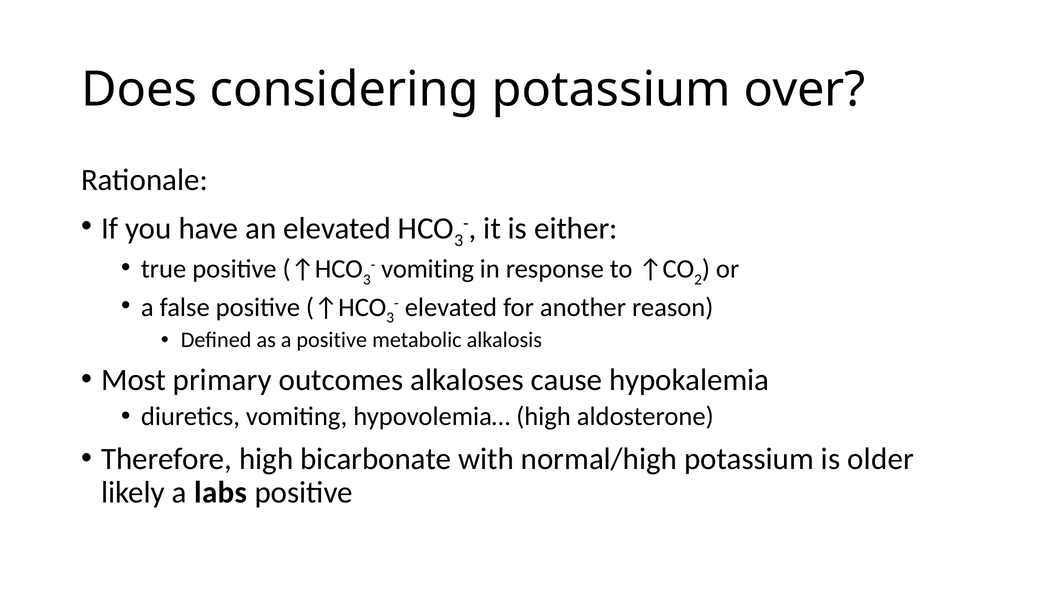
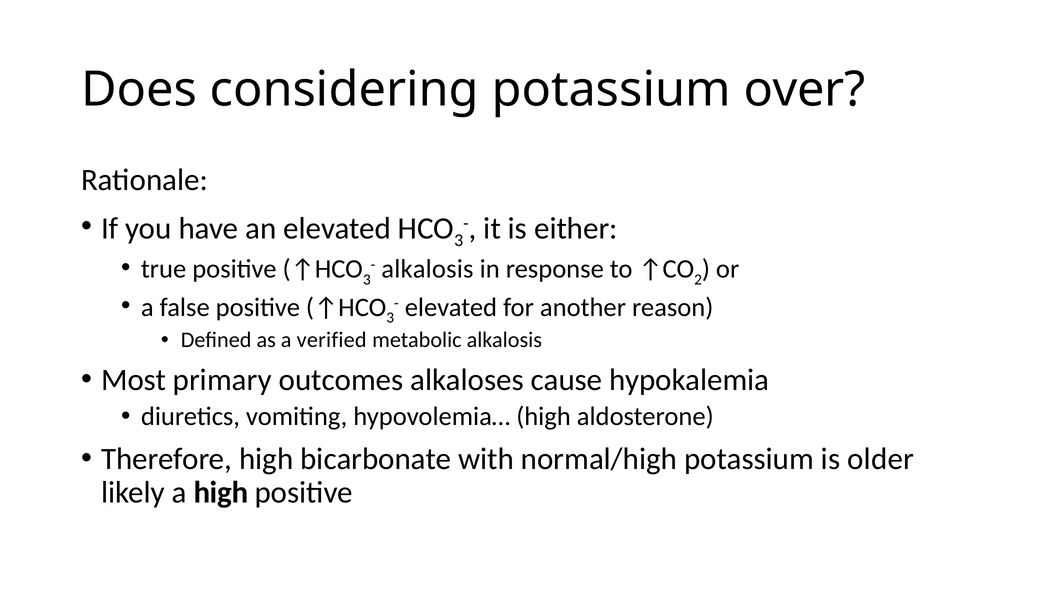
vomiting: vomiting -> alkalosis (427, 269)
a positive: positive -> verified (332, 340)
a labs: labs -> high (221, 492)
